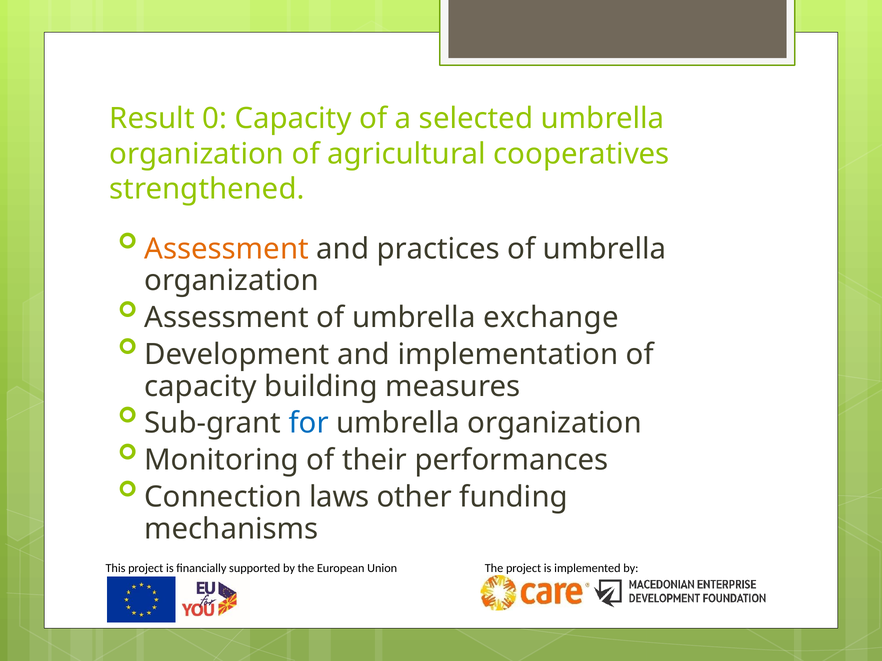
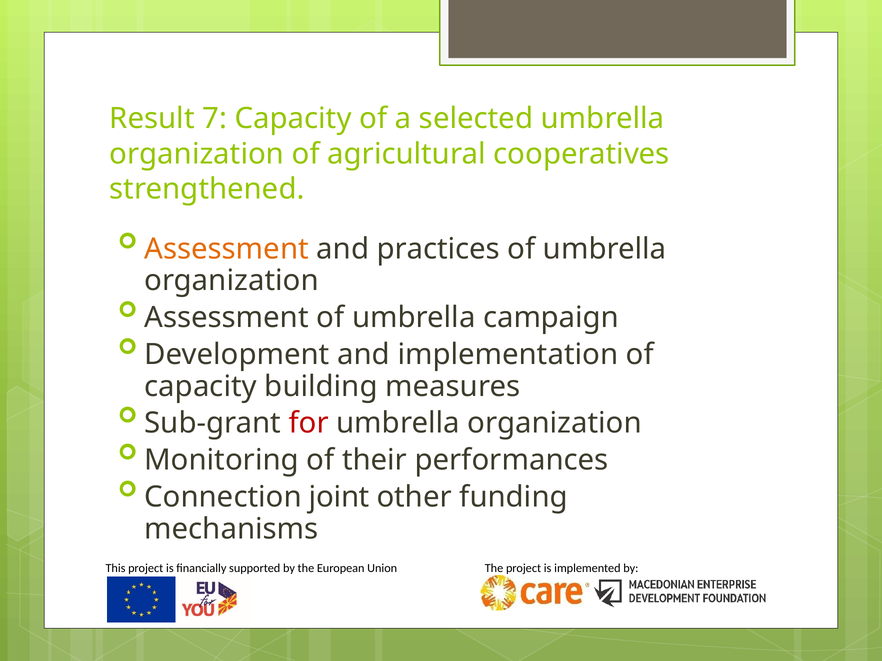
0: 0 -> 7 (215, 119)
exchange: exchange -> campaign (551, 318)
for colour: blue -> red (309, 424)
laws: laws -> joint (339, 498)
